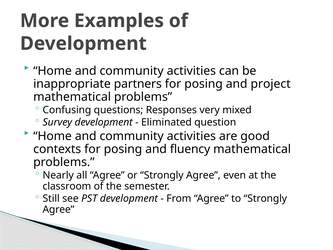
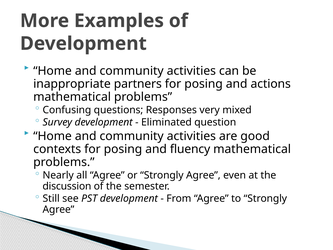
project: project -> actions (271, 84)
classroom: classroom -> discussion (67, 186)
